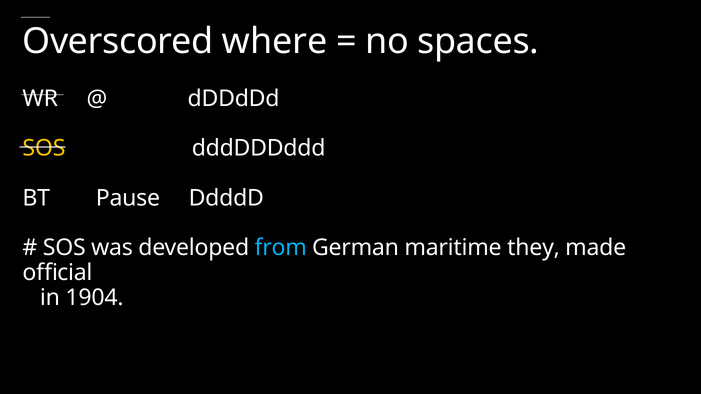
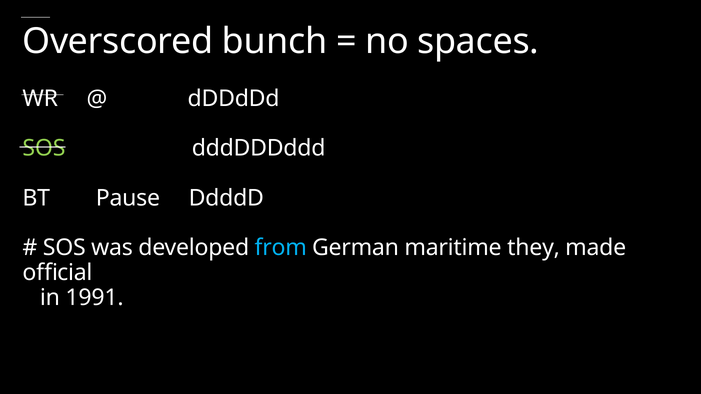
where: where -> bunch (275, 42)
SOS colour: yellow -> light green (44, 148)
1904: 1904 -> 1991 (95, 298)
